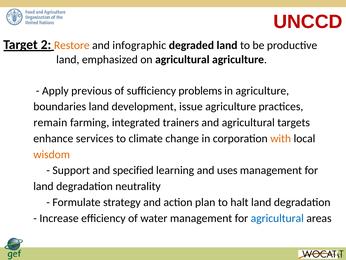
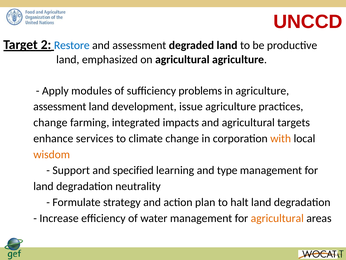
Restore colour: orange -> blue (72, 45)
and infographic: infographic -> assessment (139, 45)
previous: previous -> modules (92, 91)
boundaries: boundaries -> assessment (60, 106)
remain: remain -> change (50, 122)
trainers: trainers -> impacts (181, 122)
uses: uses -> type (227, 170)
agricultural colour: blue -> orange (277, 218)
